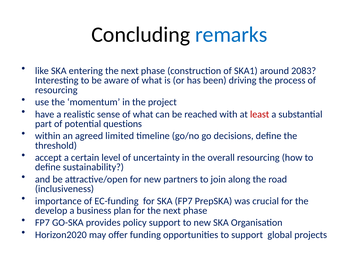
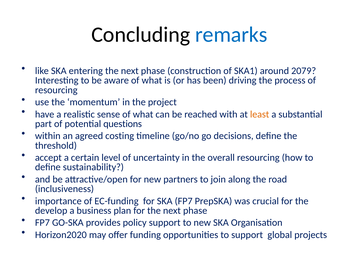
2083: 2083 -> 2079 (304, 71)
least colour: red -> orange (260, 114)
limited: limited -> costing (120, 136)
